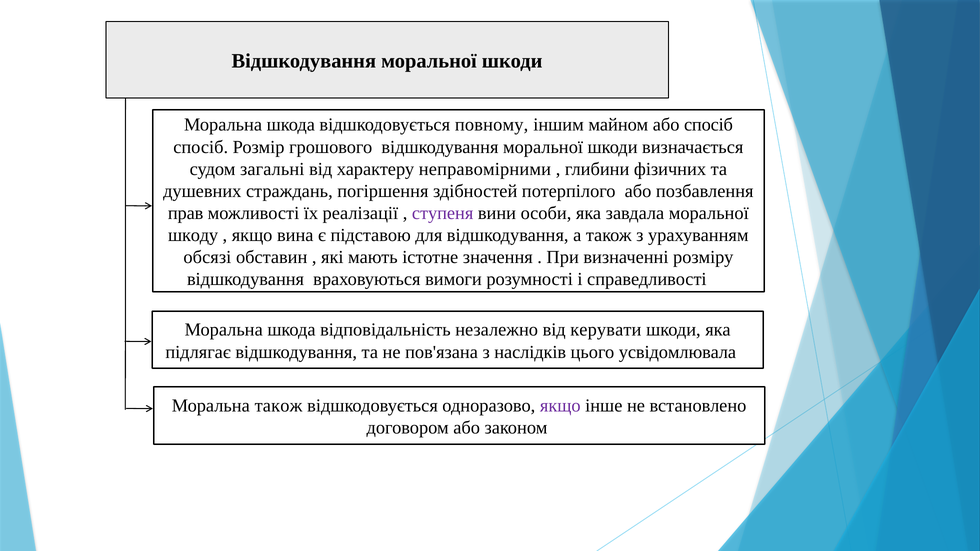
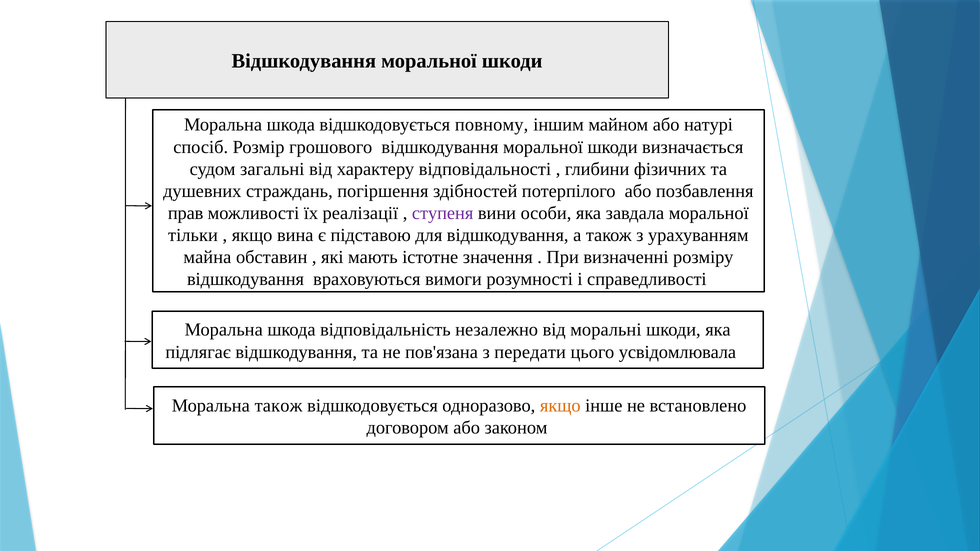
або спосіб: спосіб -> натурі (708, 125)
неправомірними: неправомірними -> відповідальності (485, 169)
шкоду: шкоду -> тільки (193, 235)
обсязі: обсязі -> майна (207, 257)
керувати: керувати -> моральні (606, 330)
наслідків: наслідків -> передати (530, 352)
якщо colour: purple -> orange (560, 406)
